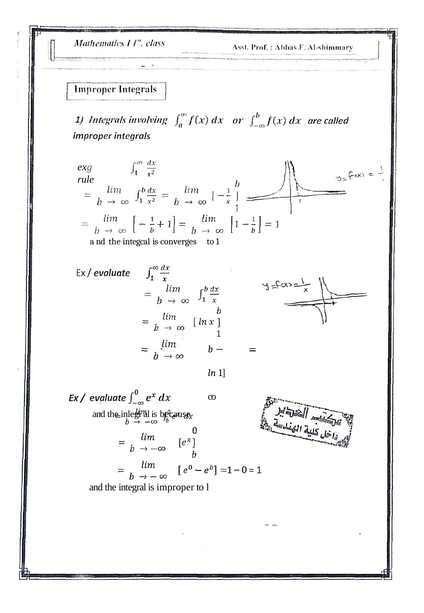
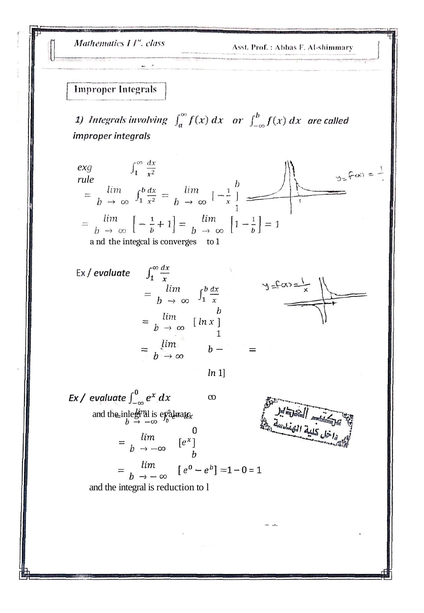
because: because -> evaluatc (175, 414)
improper: improper -> reduction (175, 488)
